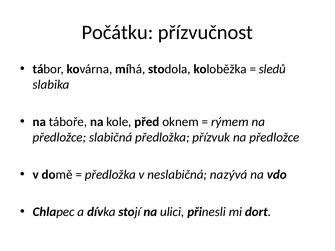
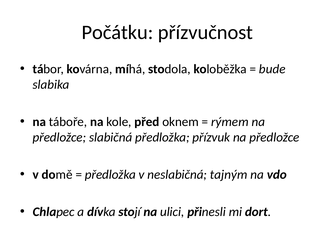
sledů: sledů -> bude (272, 69)
nazývá: nazývá -> tajným (229, 175)
